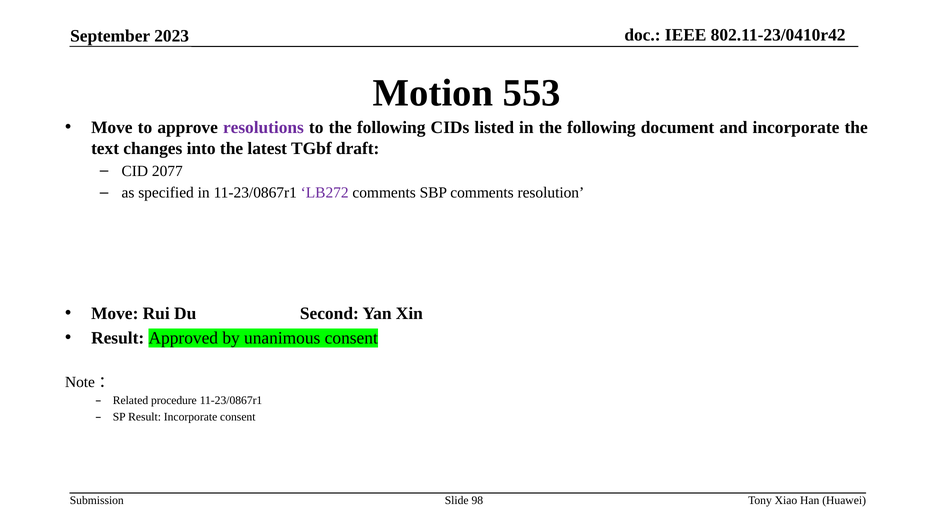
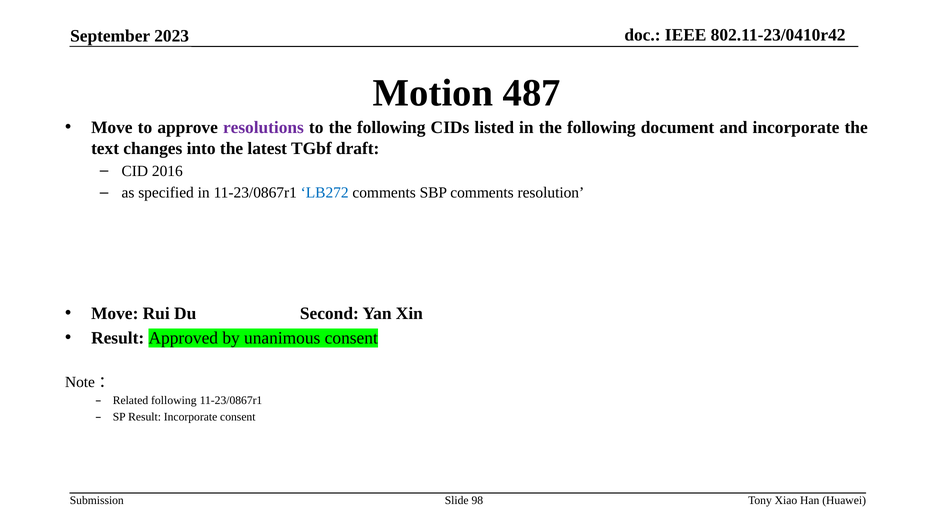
553: 553 -> 487 (532, 93)
2077: 2077 -> 2016 (167, 171)
LB272 colour: purple -> blue (325, 193)
Related procedure: procedure -> following (174, 401)
